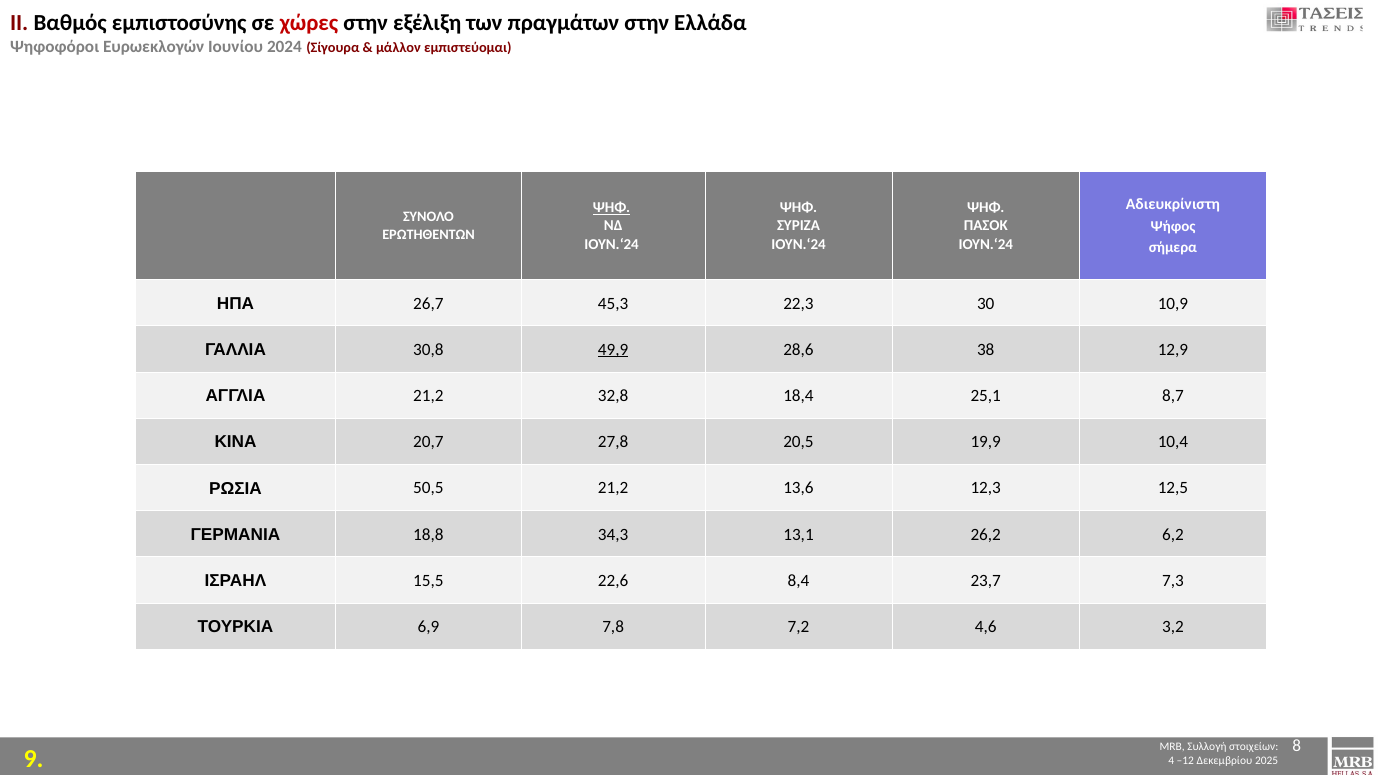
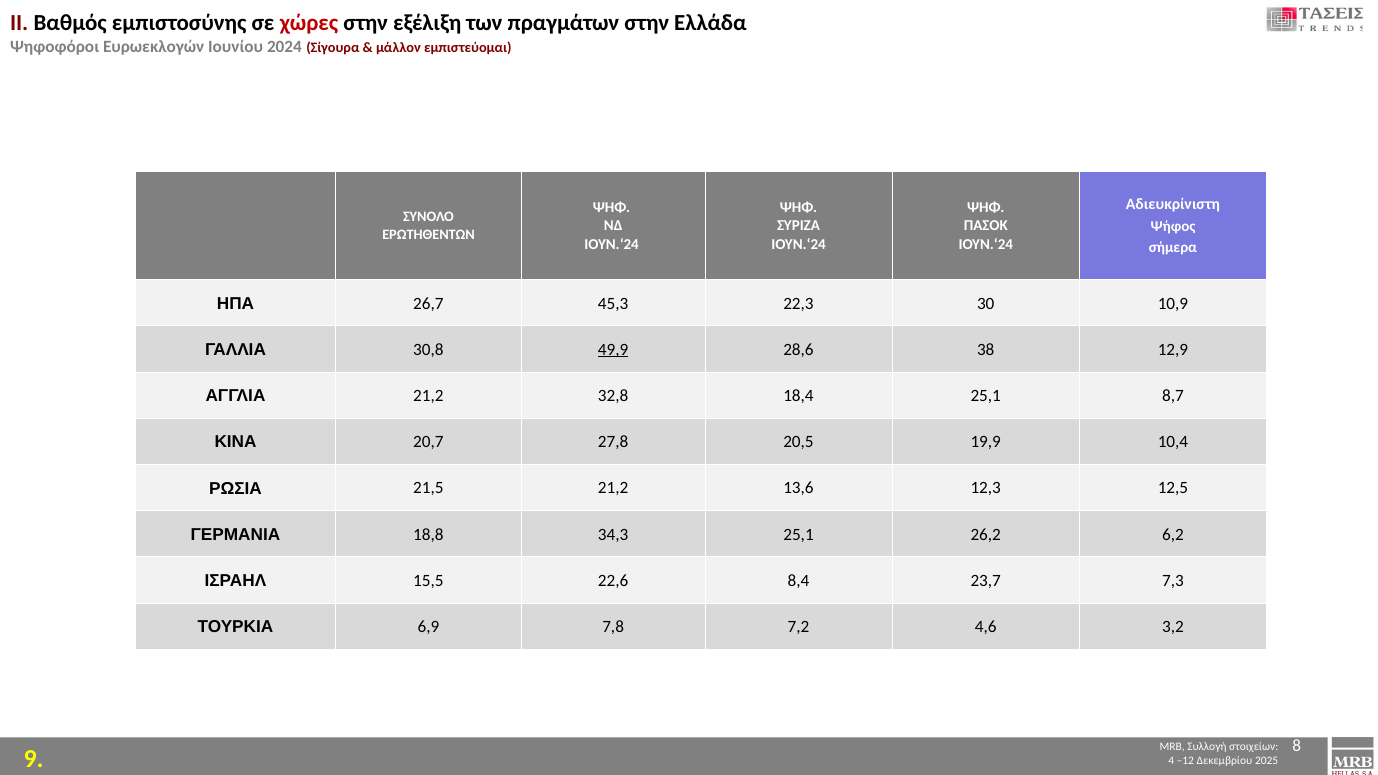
ΨΗΦ underline: present -> none (612, 208)
50,5: 50,5 -> 21,5 (428, 488)
34,3 13,1: 13,1 -> 25,1 (799, 535)
